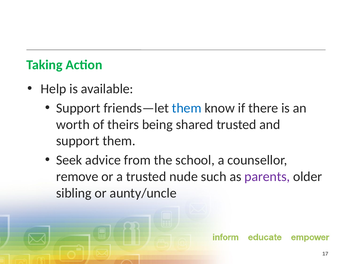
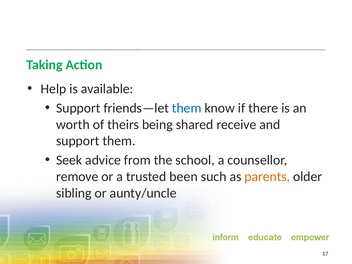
shared trusted: trusted -> receive (236, 125)
nude: nude -> been (184, 177)
parents colour: purple -> orange (267, 177)
